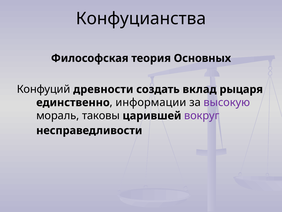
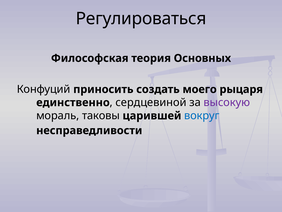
Конфуцианства: Конфуцианства -> Регулироваться (141, 19)
древности: древности -> приносить (103, 89)
вклад: вклад -> моего (200, 89)
информации: информации -> сердцевиной (151, 102)
вокруг colour: purple -> blue (202, 115)
